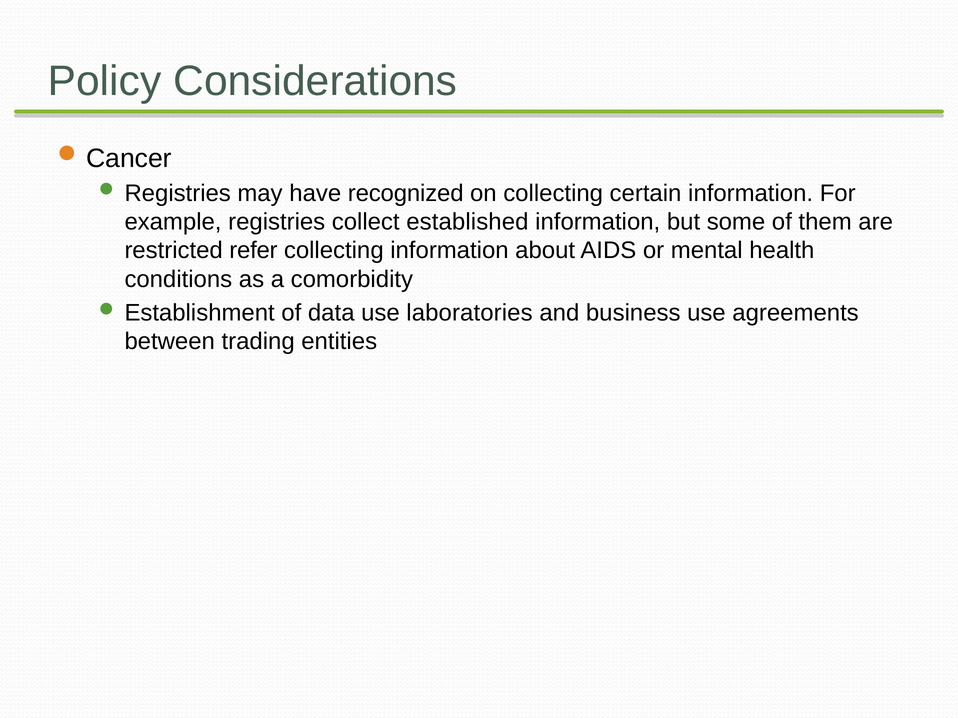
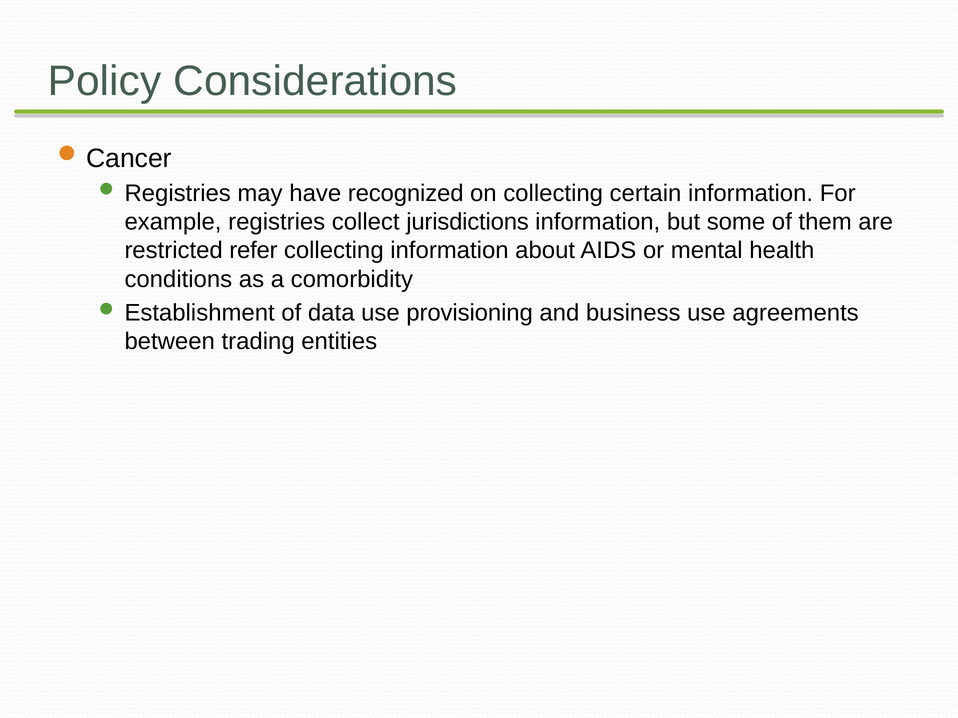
established: established -> jurisdictions (468, 222)
laboratories: laboratories -> provisioning (470, 313)
